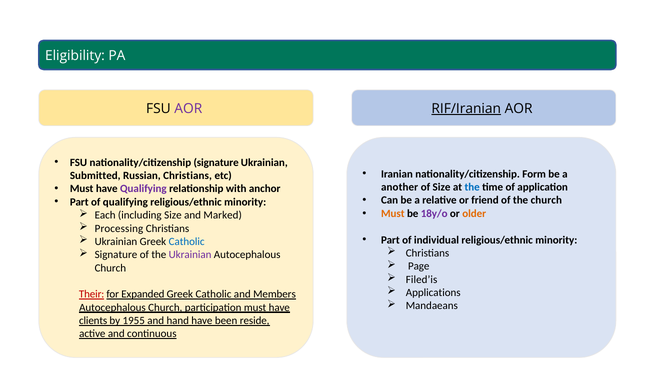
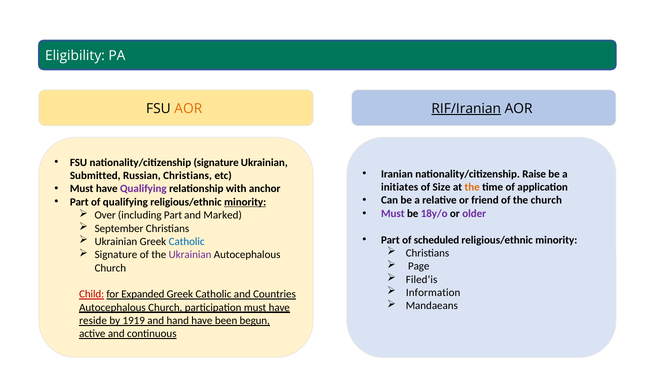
AOR colour: purple -> orange (188, 109)
Form: Form -> Raise (534, 174)
another: another -> initiates (400, 187)
the colour: blue -> orange (472, 187)
minority underline: none -> present (245, 202)
Must colour: orange -> purple (393, 214)
older colour: orange -> purple (474, 214)
Each: Each -> Over (105, 215)
including Size: Size -> Part (173, 215)
Processing: Processing -> September (119, 229)
individual: individual -> scheduled (437, 240)
Applications: Applications -> Information (433, 293)
Their: Their -> Child (92, 295)
Members: Members -> Countries (274, 295)
clients: clients -> reside (93, 321)
1955: 1955 -> 1919 (134, 321)
reside: reside -> begun (255, 321)
